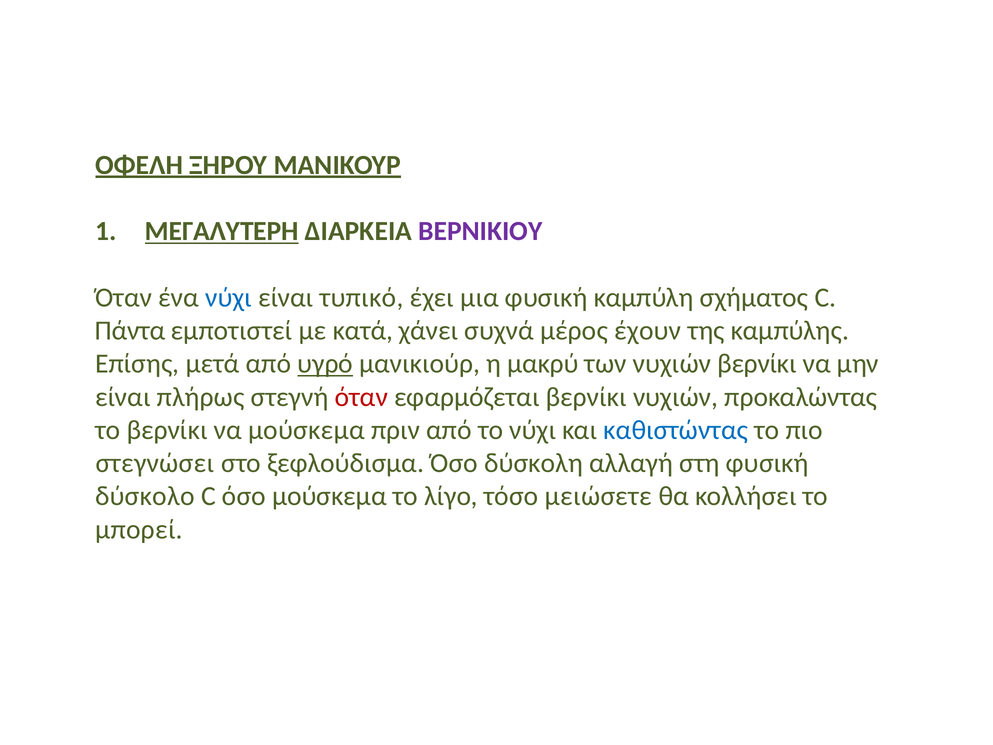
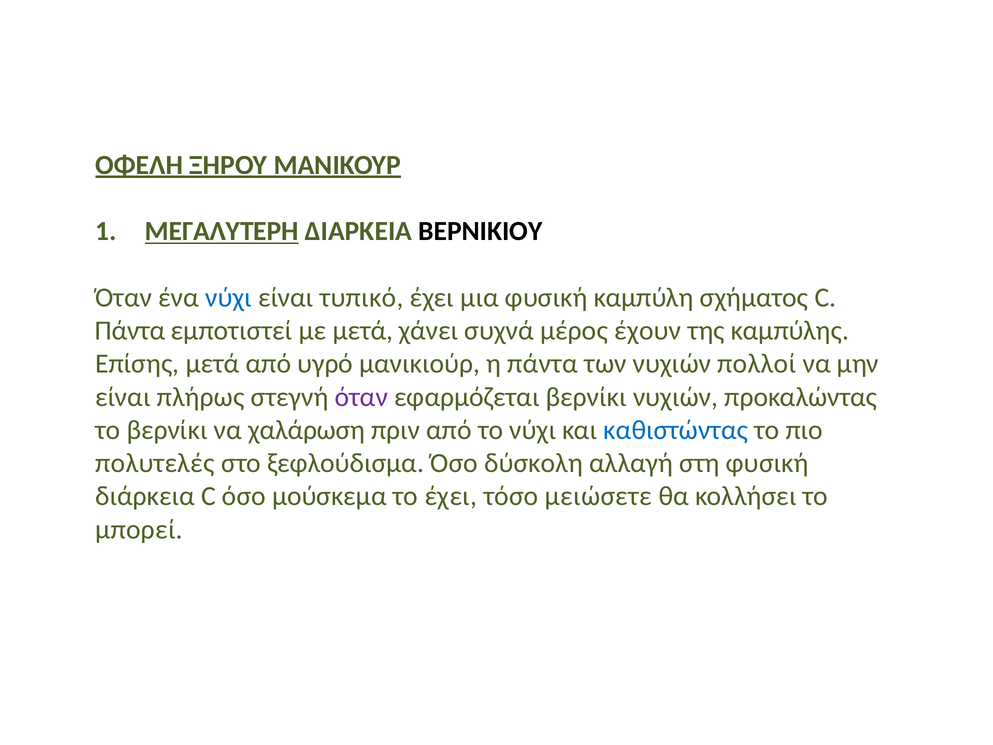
ΒΕΡΝΙΚΙΟΥ colour: purple -> black (480, 231)
με κατά: κατά -> μετά (363, 331)
υγρό underline: present -> none (325, 364)
η μακρύ: μακρύ -> πάντα (543, 364)
νυχιών βερνίκι: βερνίκι -> πολλοί (757, 364)
όταν colour: red -> purple (361, 397)
να μούσκεμα: μούσκεμα -> χαλάρωση (307, 430)
στεγνώσει: στεγνώσει -> πολυτελές (155, 463)
δύσκολο: δύσκολο -> διάρκεια (145, 496)
το λίγο: λίγο -> έχει (451, 496)
